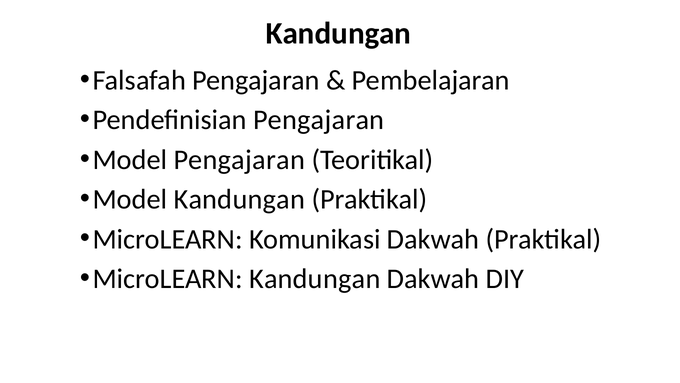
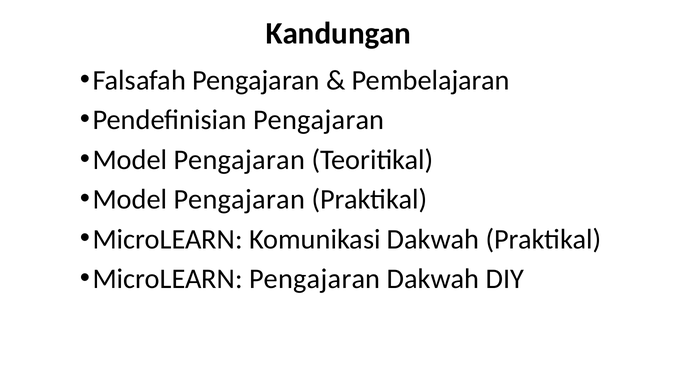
Kandungan: Kandungan -> Pengajaran (239, 199)
MicroLEARN Kandungan: Kandungan -> Pengajaran (315, 278)
